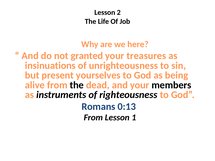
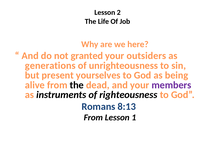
treasures: treasures -> outsiders (146, 56)
insinuations: insinuations -> generations (50, 66)
members colour: black -> purple (171, 85)
0:13: 0:13 -> 8:13 (127, 107)
